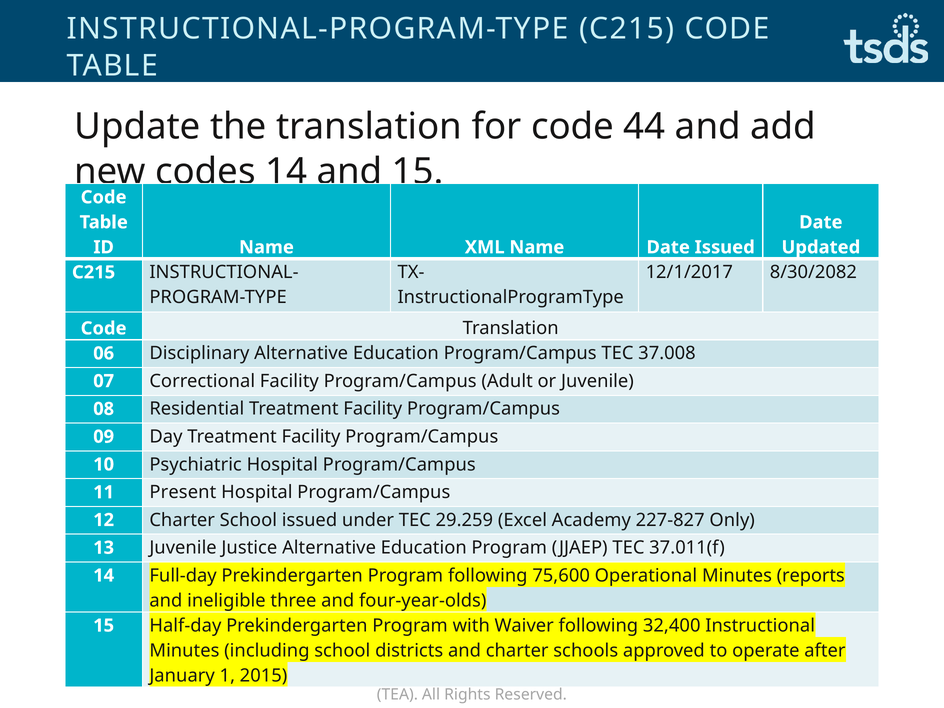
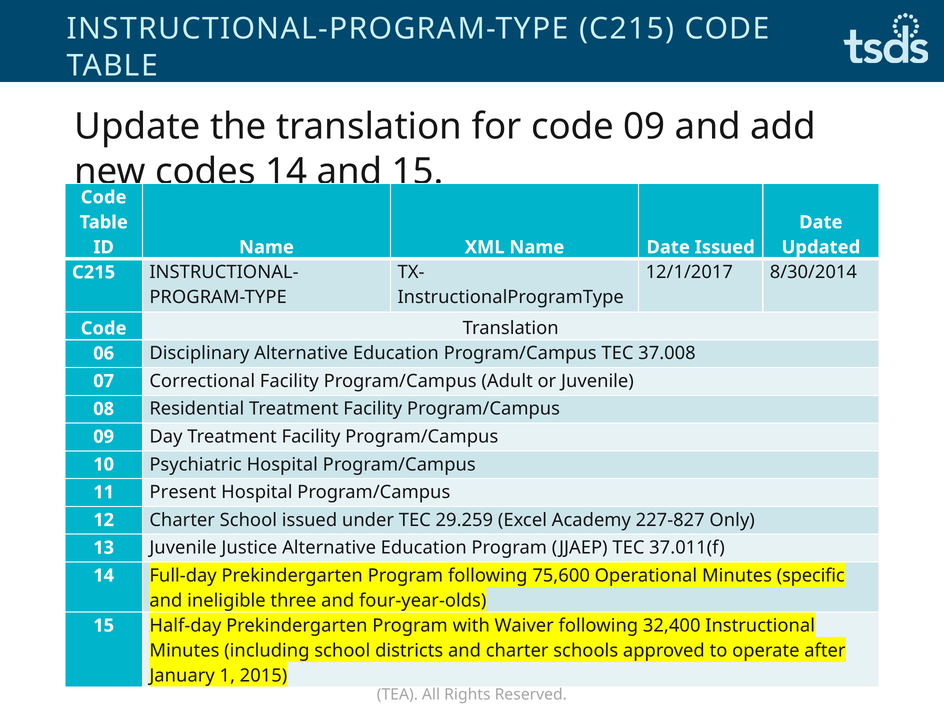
code 44: 44 -> 09 (644, 127)
8/30/2082: 8/30/2082 -> 8/30/2014 (813, 272)
reports: reports -> specific (811, 576)
